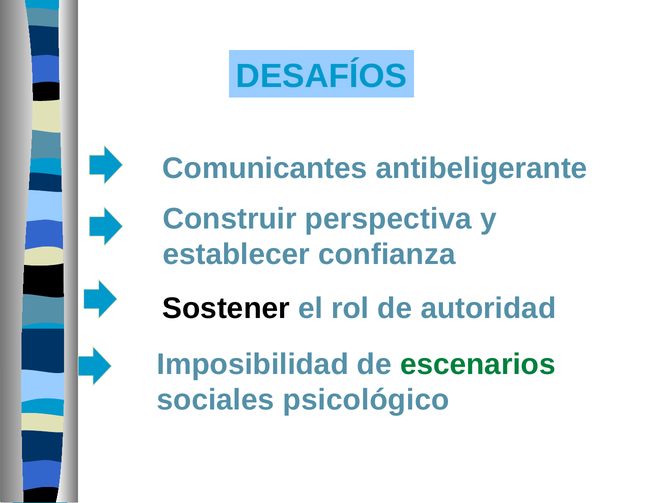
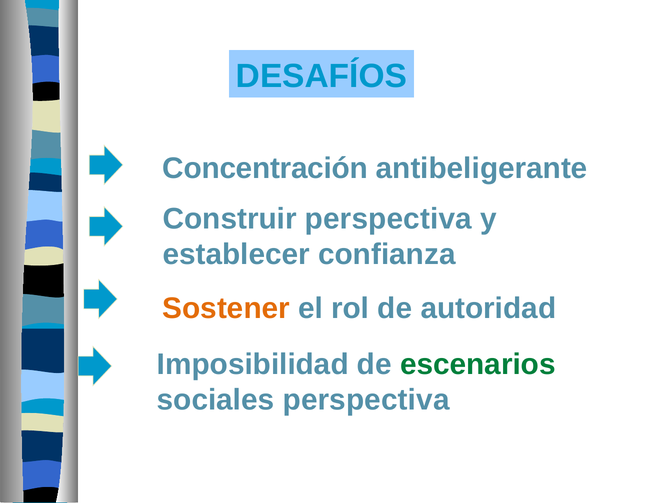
Comunicantes: Comunicantes -> Concentración (265, 168)
Sostener colour: black -> orange (226, 308)
sociales psicológico: psicológico -> perspectiva (366, 400)
